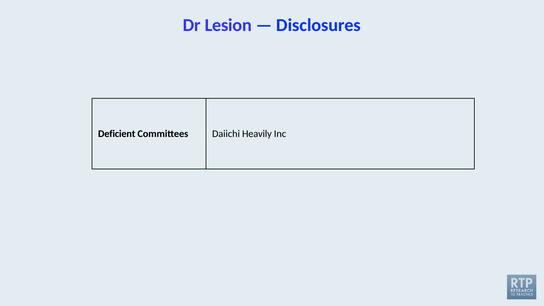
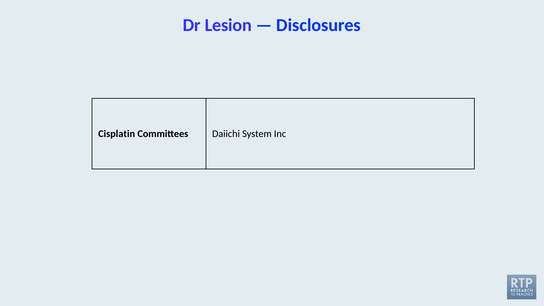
Deficient: Deficient -> Cisplatin (117, 134)
Heavily: Heavily -> System (257, 134)
